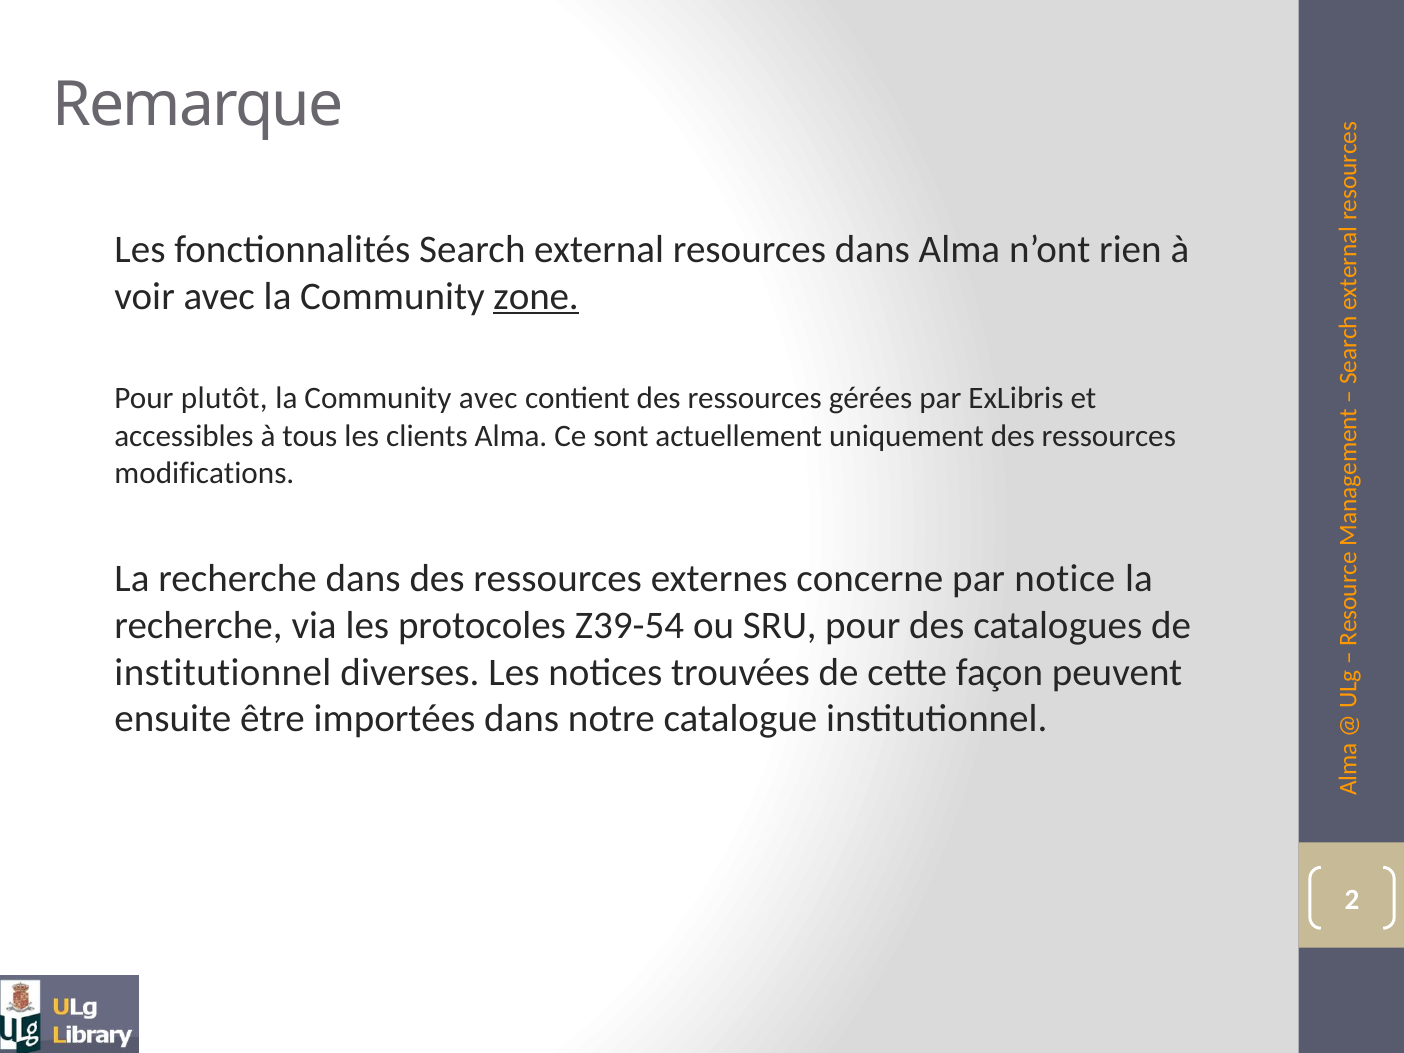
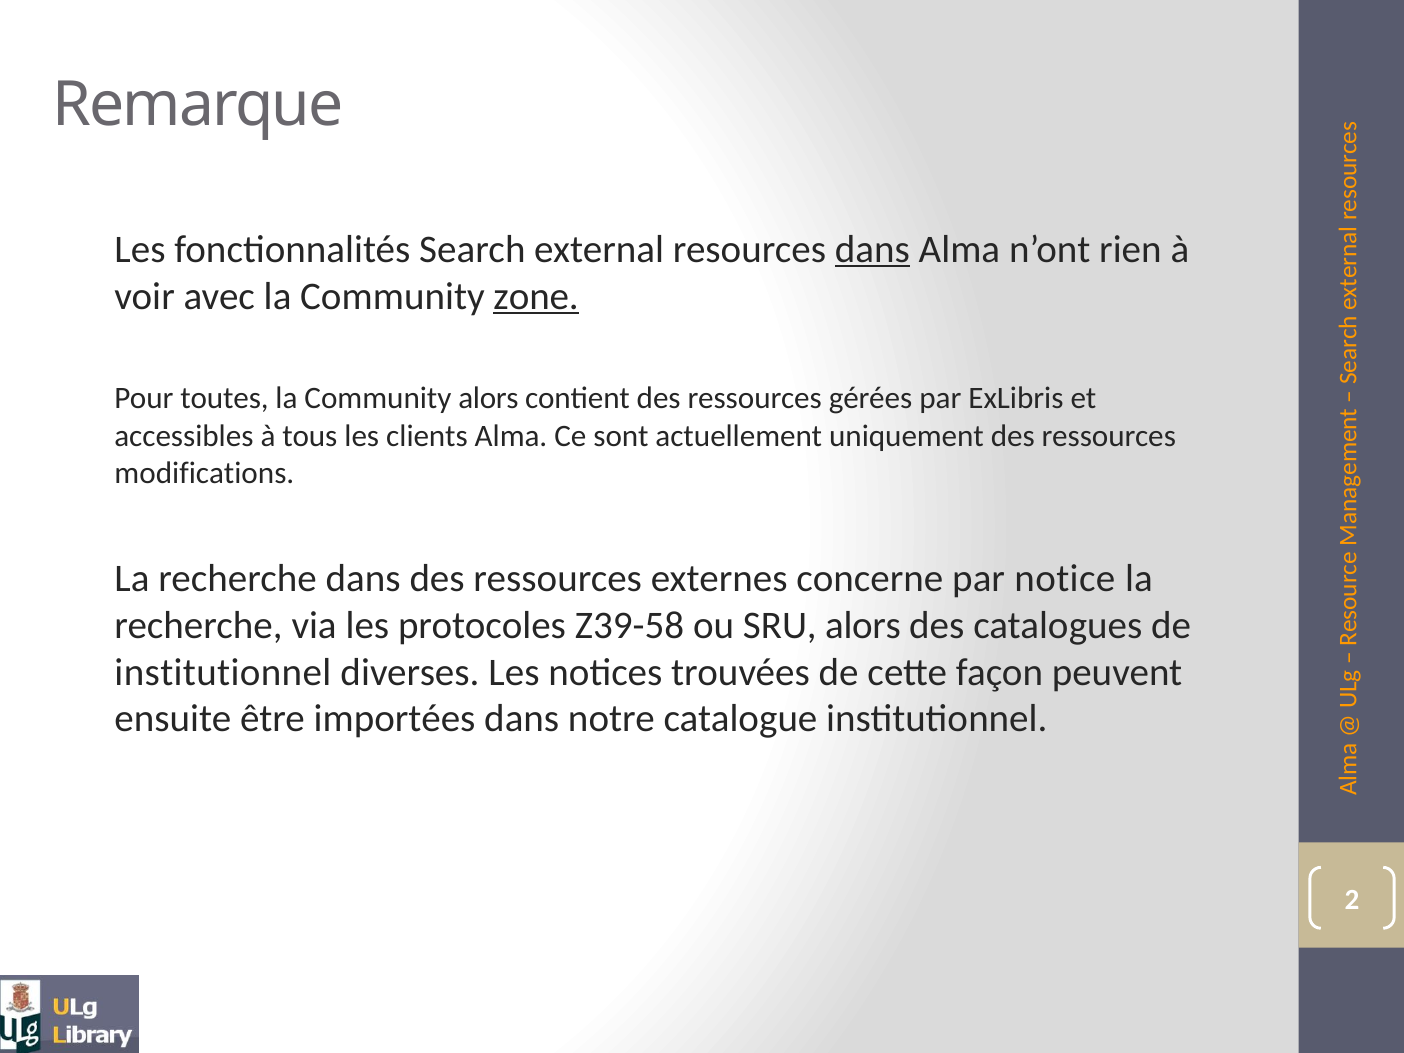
dans underline: none -> present (872, 249)
plutôt: plutôt -> toutes (225, 399)
Community avec: avec -> alors (489, 399)
Z39-54: Z39-54 -> Z39-58 (629, 625)
SRU pour: pour -> alors (863, 625)
